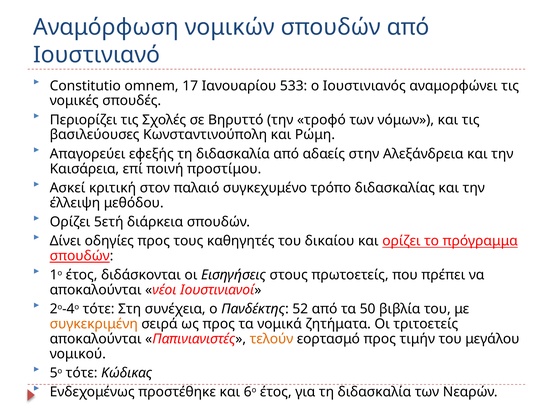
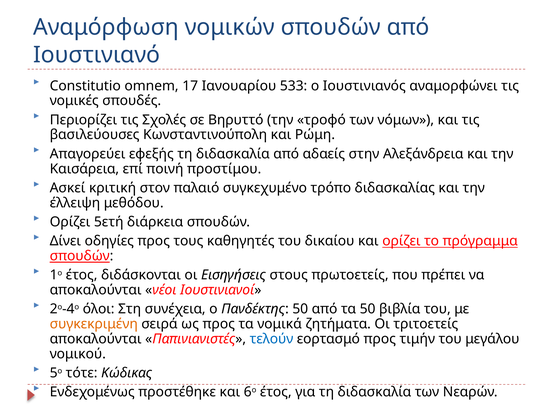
2ο-4ο τότε: τότε -> όλοι (99, 309)
Πανδέκτης 52: 52 -> 50 (300, 309)
τελούν colour: orange -> blue (271, 339)
